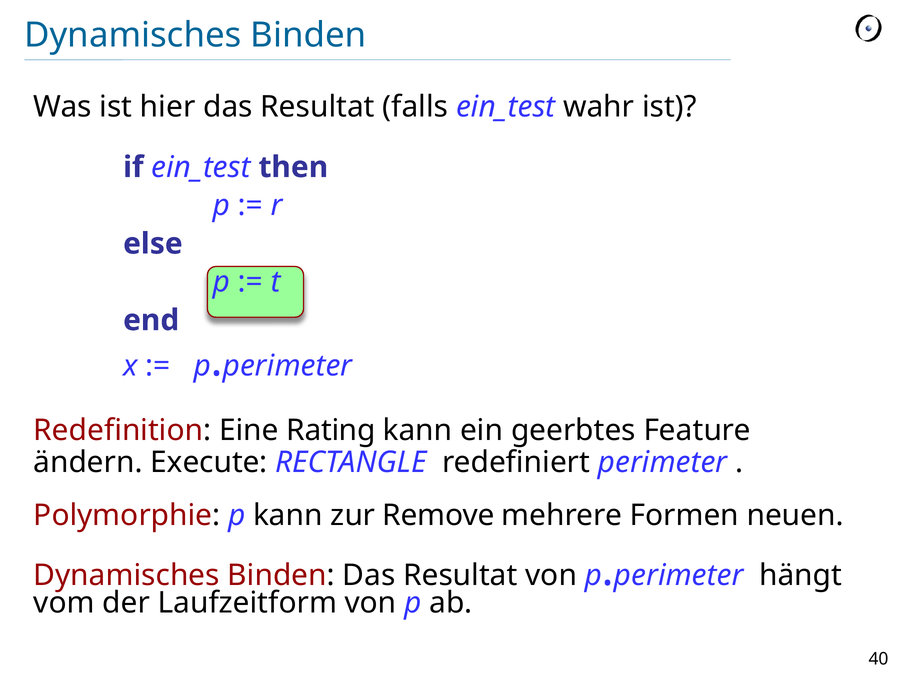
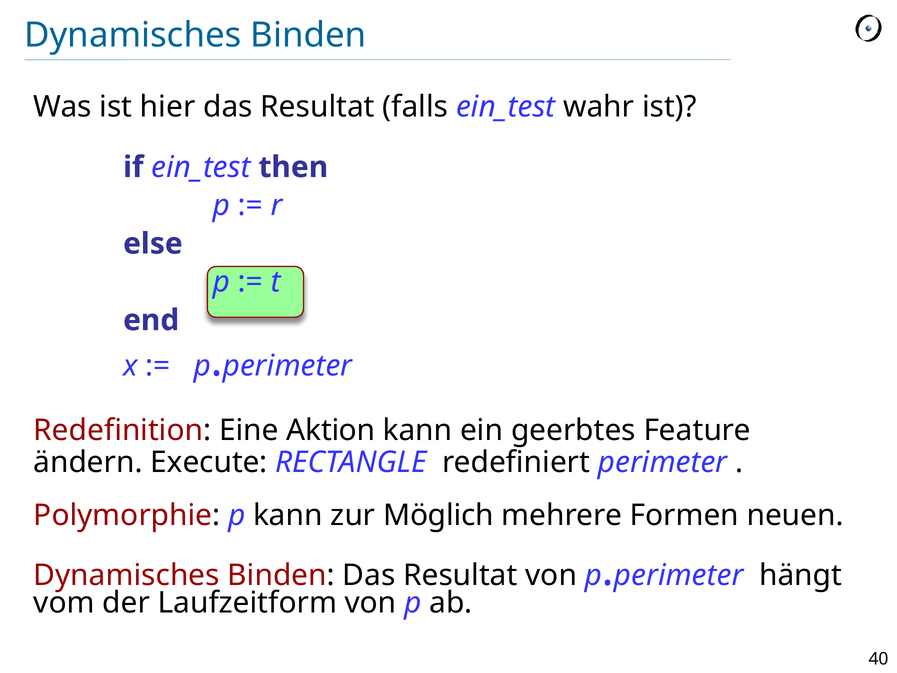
Rating: Rating -> Aktion (331, 430)
Remove: Remove -> Möglich (438, 515)
